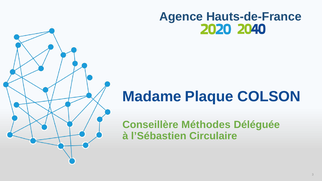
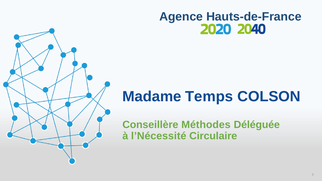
Plaque: Plaque -> Temps (209, 97)
l’Sébastien: l’Sébastien -> l’Nécessité (159, 136)
